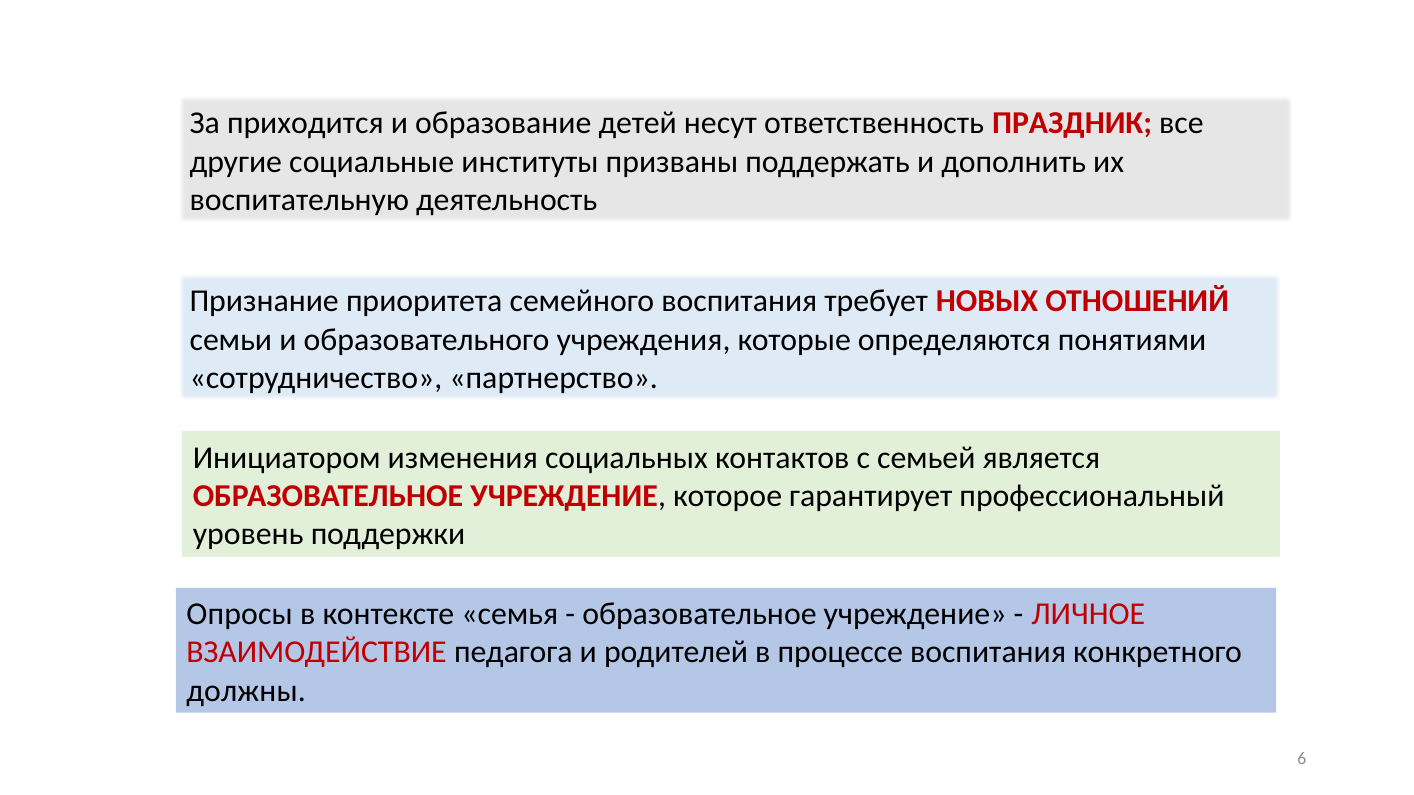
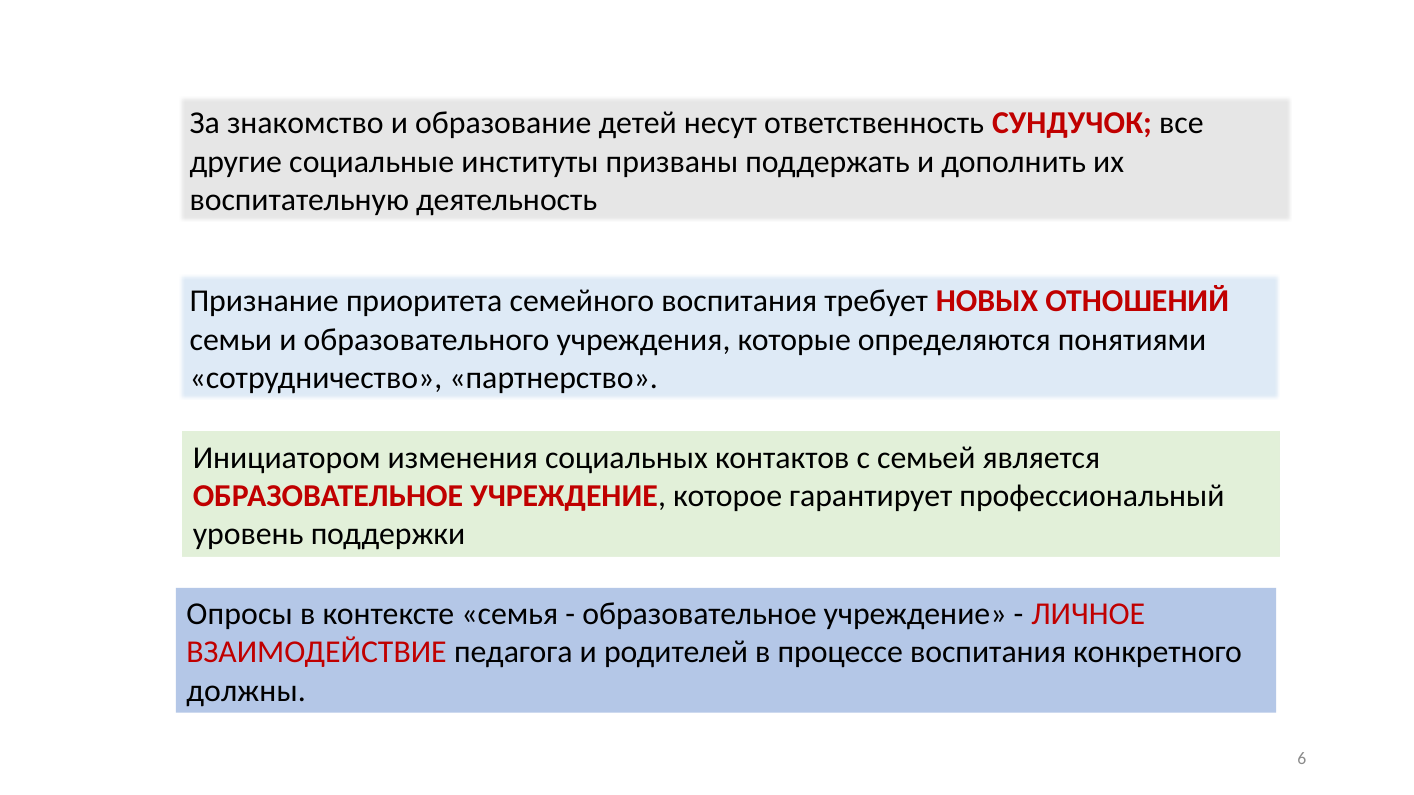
приходится: приходится -> знакомство (305, 124)
ПРАЗДНИК: ПРАЗДНИК -> СУНДУЧОК (1072, 124)
